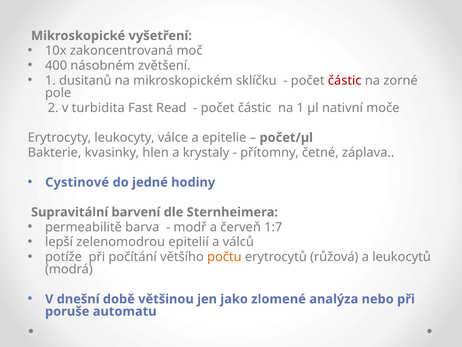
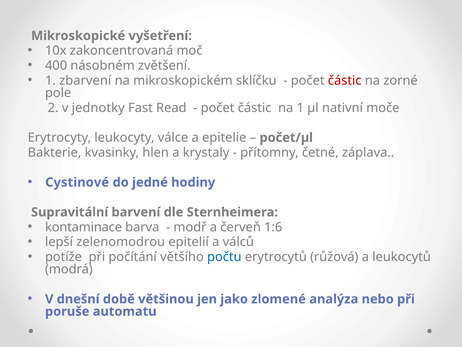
dusitanů: dusitanů -> zbarvení (85, 80)
turbidita: turbidita -> jednotky (98, 108)
permeabilitě: permeabilitě -> kontaminace (84, 227)
1:7: 1:7 -> 1:6 (273, 227)
počtu colour: orange -> blue (224, 257)
